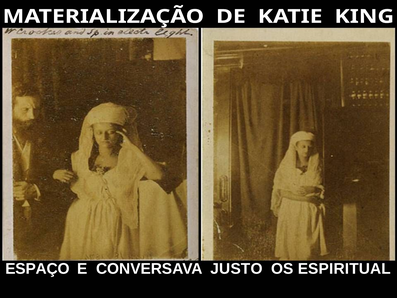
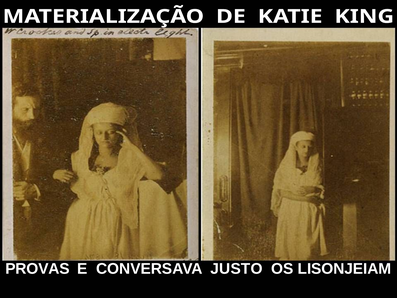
ESPAÇO: ESPAÇO -> PROVAS (38, 269)
ESPIRITUAL: ESPIRITUAL -> LISONJEIAM (344, 269)
